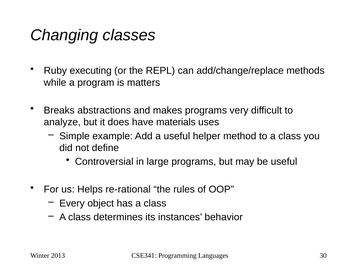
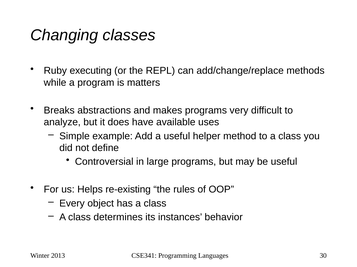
materials: materials -> available (176, 122)
re-rational: re-rational -> re-existing (128, 190)
